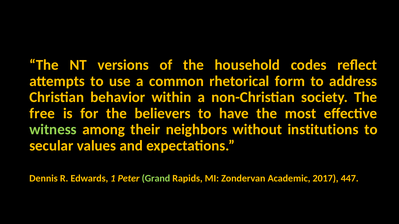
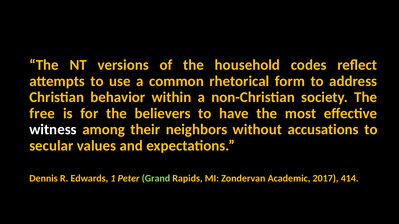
witness colour: light green -> white (53, 130)
institutions: institutions -> accusations (323, 130)
447: 447 -> 414 (350, 179)
